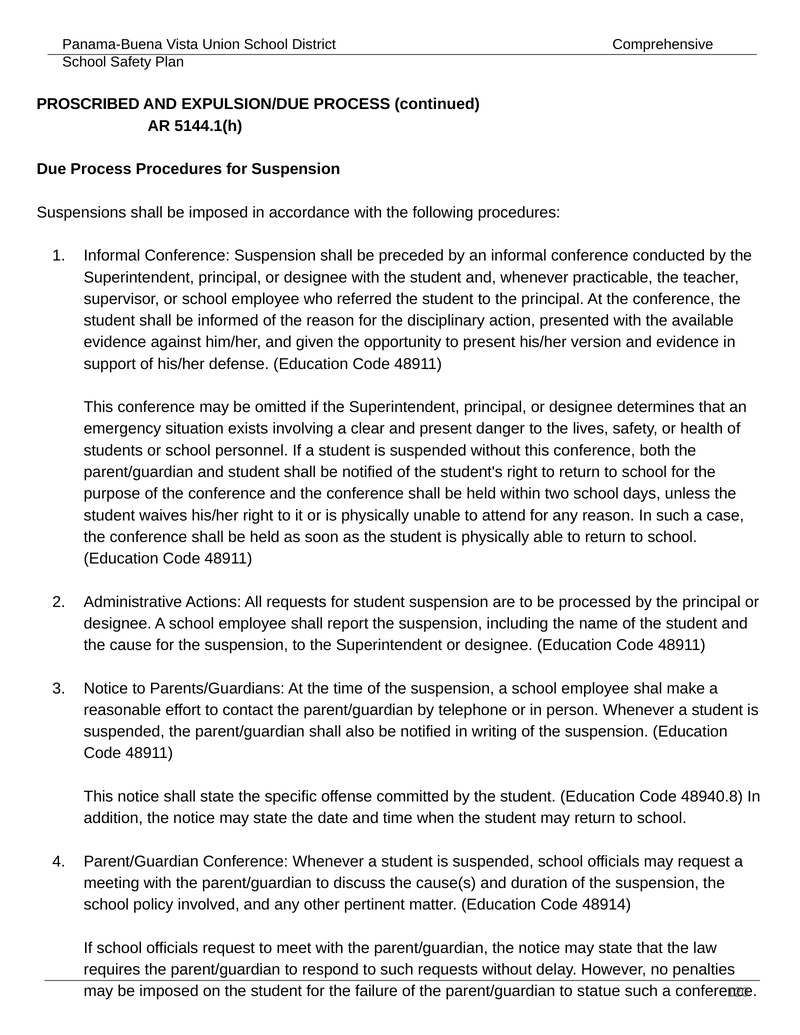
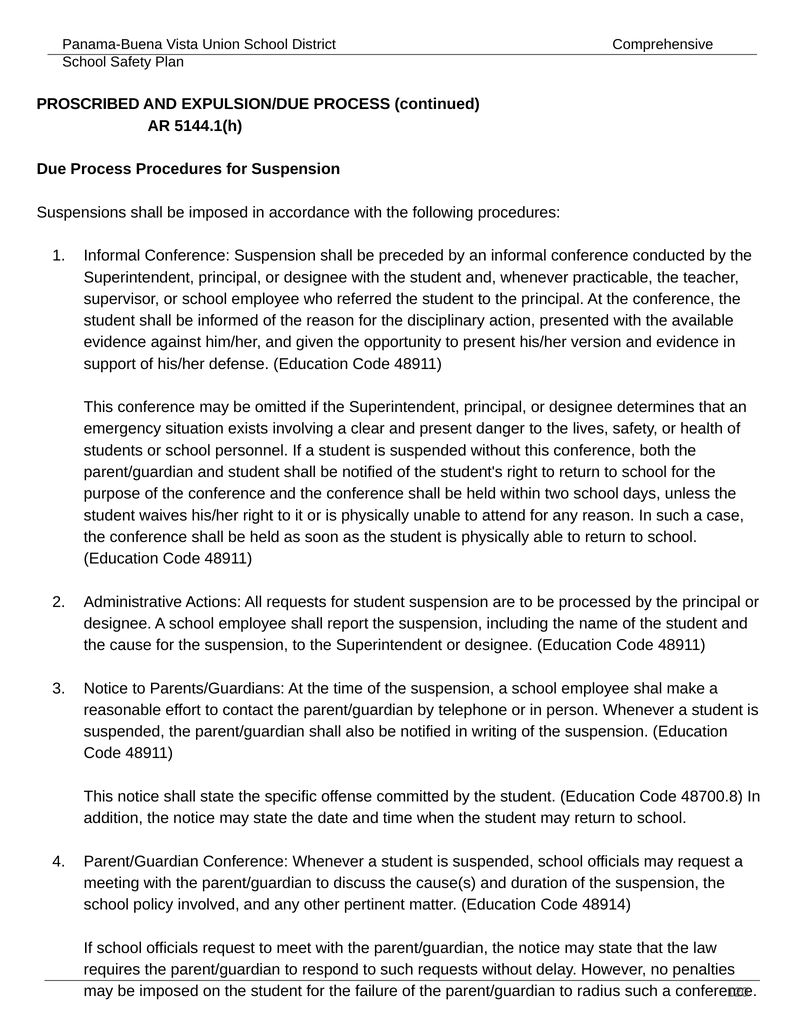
48940.8: 48940.8 -> 48700.8 (712, 797)
statue: statue -> radius (599, 992)
